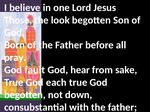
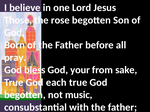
look: look -> rose (60, 20)
fault: fault -> bless (35, 70)
hear: hear -> your (80, 70)
down: down -> music (79, 95)
